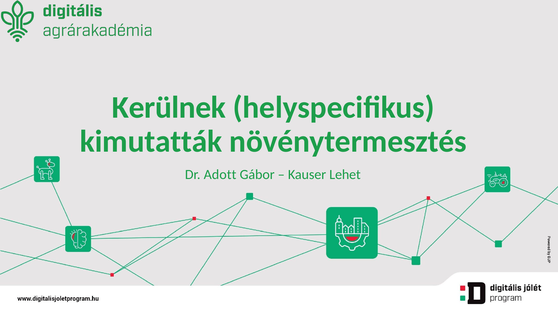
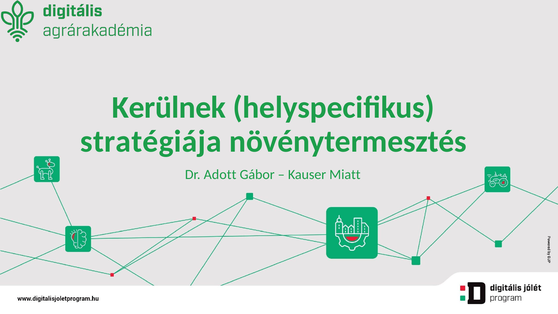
kimutatták: kimutatták -> stratégiája (151, 141)
Lehet: Lehet -> Miatt (345, 174)
